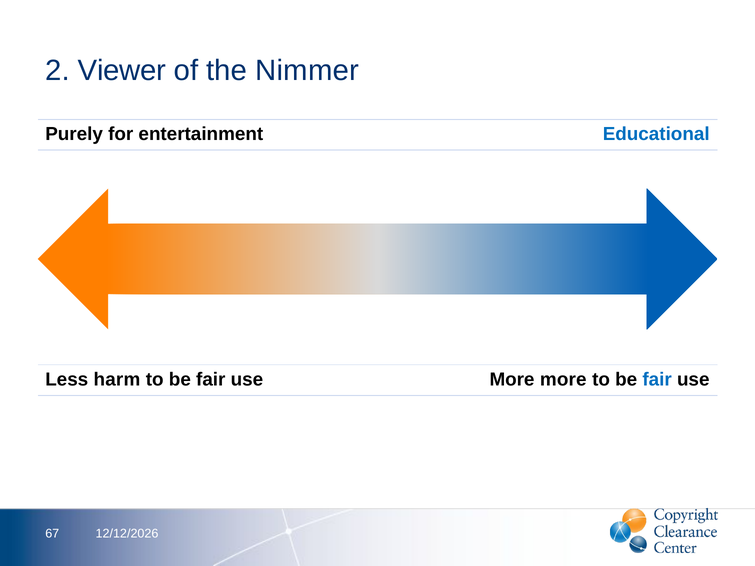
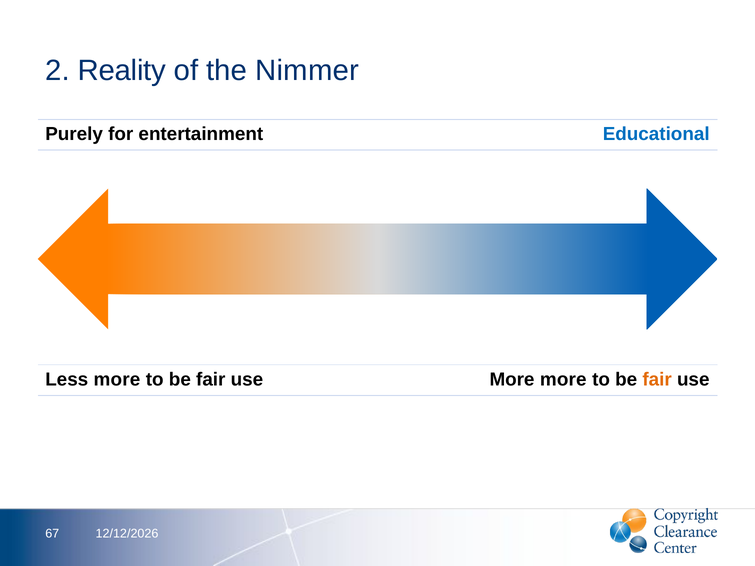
Viewer: Viewer -> Reality (122, 70)
Less harm: harm -> more (117, 380)
fair colour: blue -> orange (657, 380)
